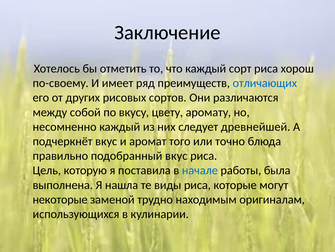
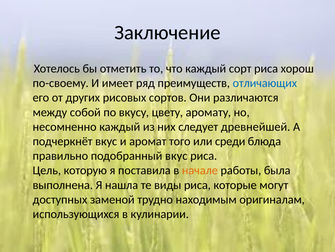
точно: точно -> среди (230, 141)
начале colour: blue -> orange (200, 170)
некоторые: некоторые -> доступных (60, 199)
